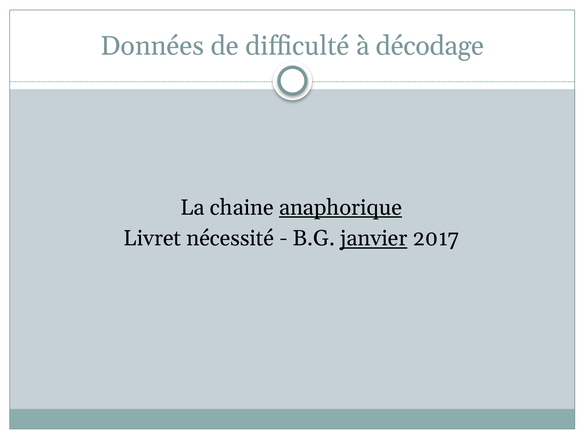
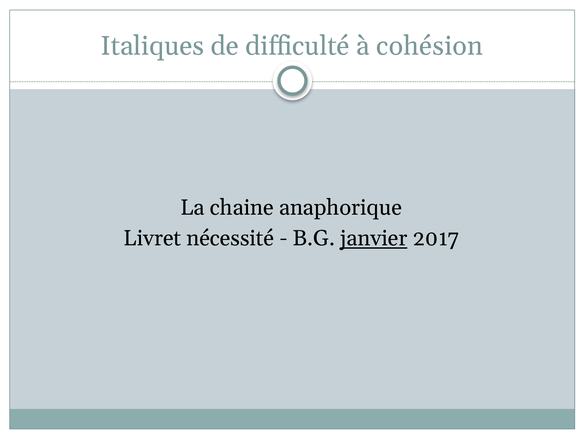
Données: Données -> Italiques (152, 46)
décodage: décodage -> cohésion (430, 46)
anaphorique underline: present -> none (341, 208)
